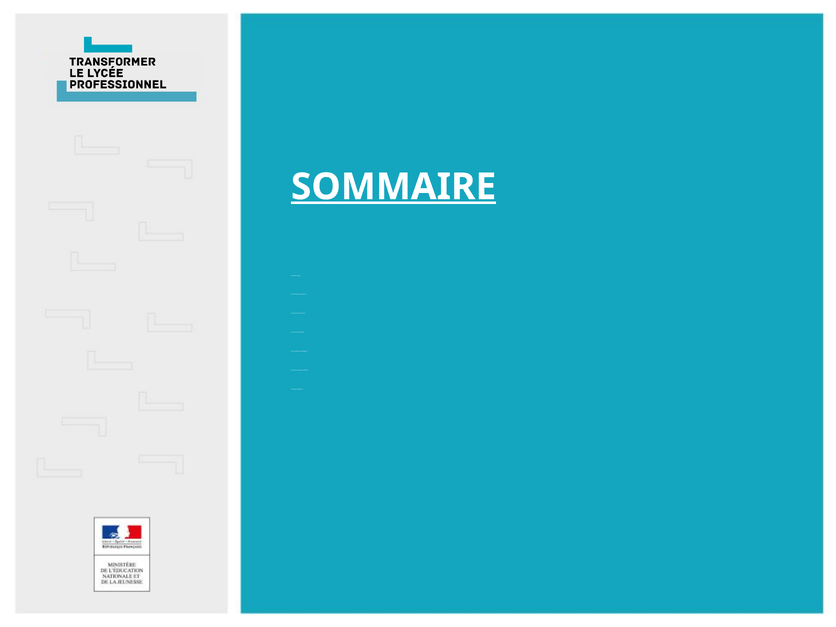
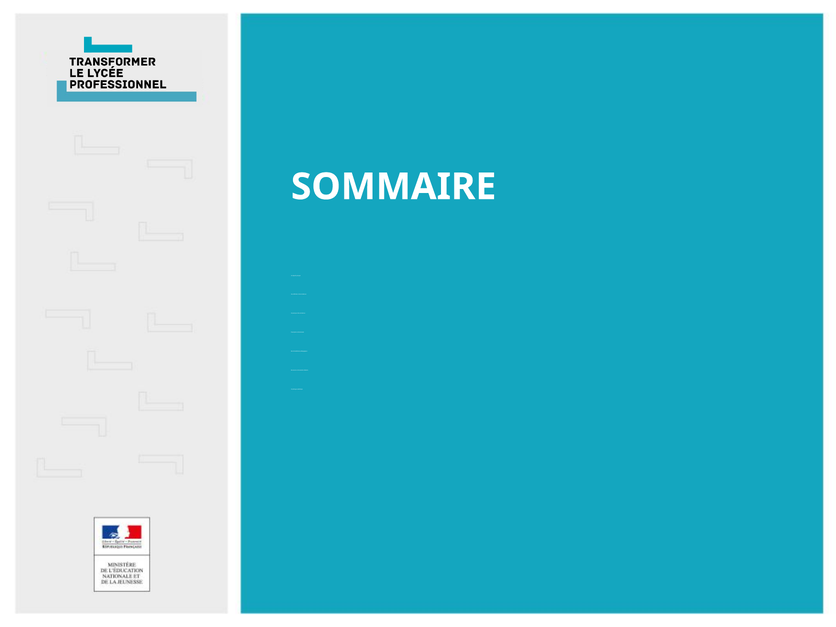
SOMMAIRE underline: present -> none (394, 187)
